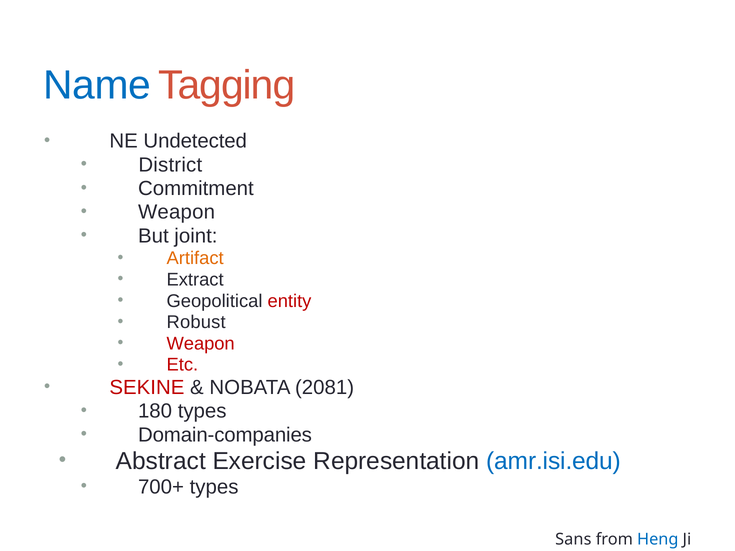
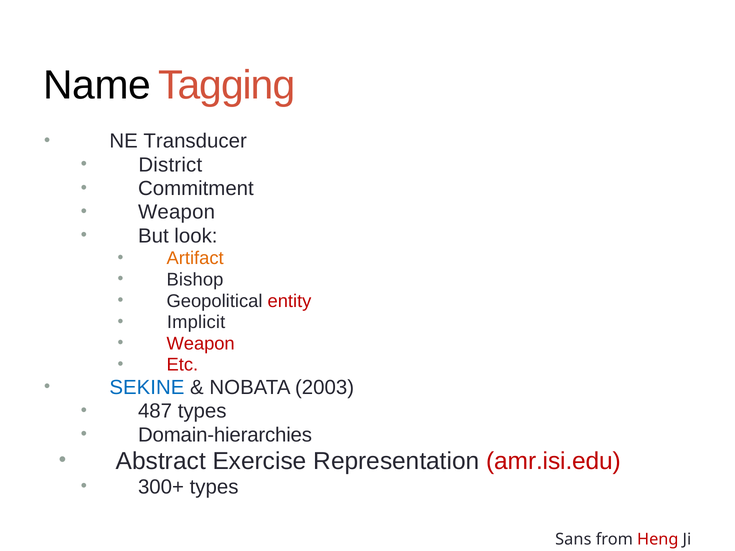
Name colour: blue -> black (97, 86)
Undetected: Undetected -> Transducer (195, 141)
joint: joint -> look (196, 236)
Extract: Extract -> Bishop (195, 280)
Robust: Robust -> Implicit (196, 322)
SEKINE colour: red -> blue (147, 388)
2081: 2081 -> 2003 (325, 388)
180: 180 -> 487 (155, 411)
Domain-companies: Domain-companies -> Domain-hierarchies (225, 435)
amr.isi.edu colour: blue -> red (554, 461)
700+: 700+ -> 300+ (161, 487)
Heng colour: blue -> red (658, 540)
